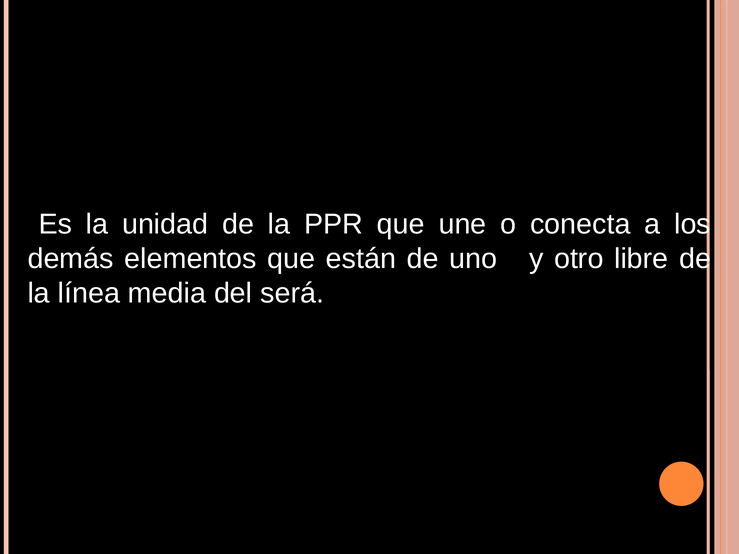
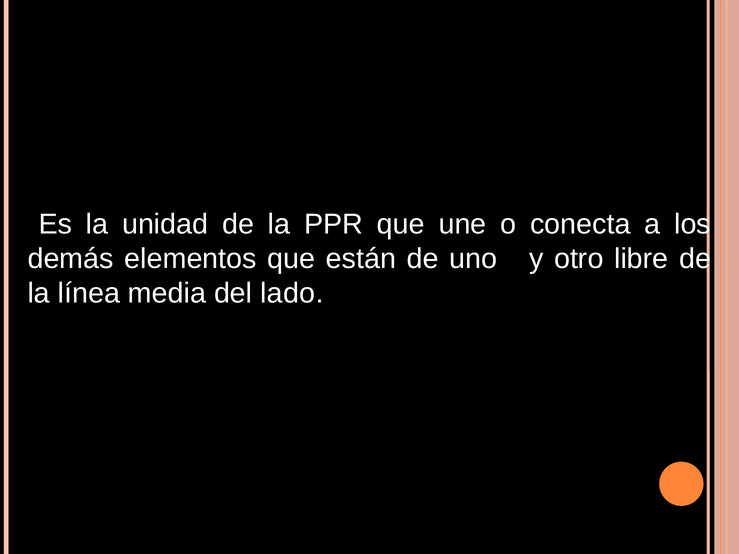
será: será -> lado (292, 293)
